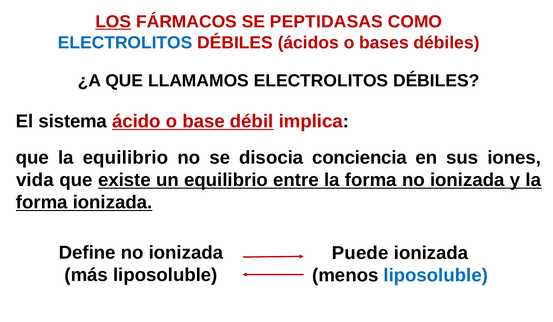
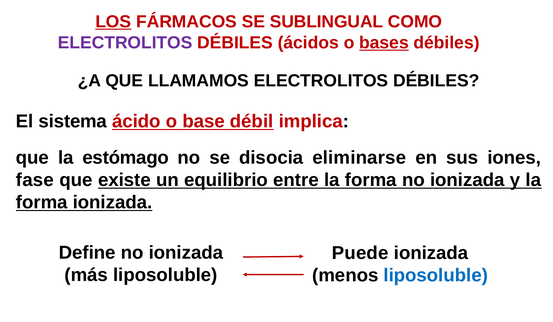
PEPTIDASAS: PEPTIDASAS -> SUBLINGUAL (327, 22)
ELECTROLITOS colour: blue -> purple (125, 43)
bases underline: none -> present (384, 43)
la equilibrio: equilibrio -> estómago (126, 158)
conciencia: conciencia -> eliminarse (359, 158)
vida: vida -> fase (35, 180)
